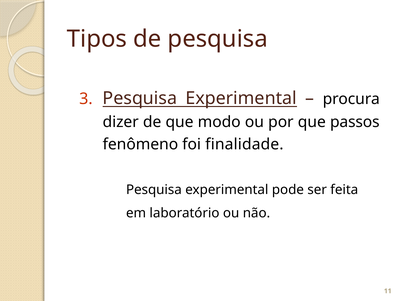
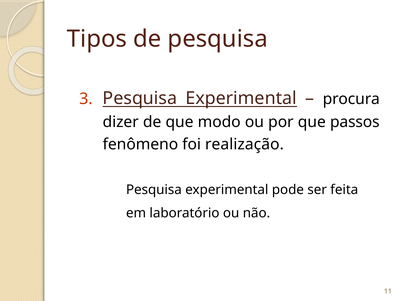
finalidade: finalidade -> realização (244, 144)
